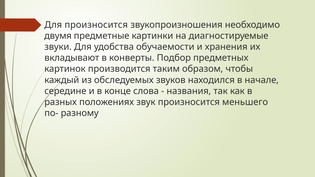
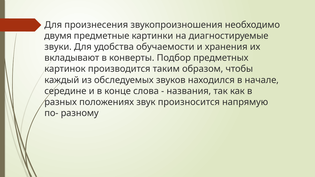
Для произносится: произносится -> произнесения (96, 25)
меньшего: меньшего -> напрямую (245, 102)
